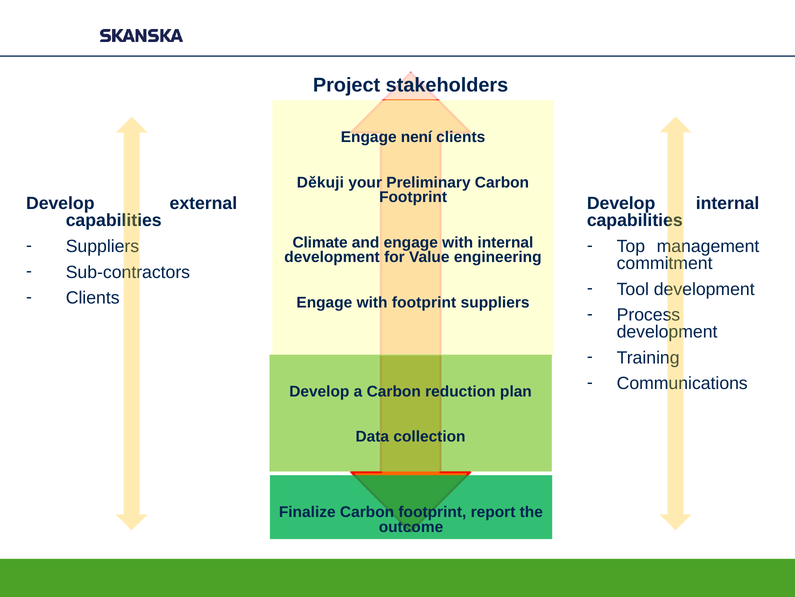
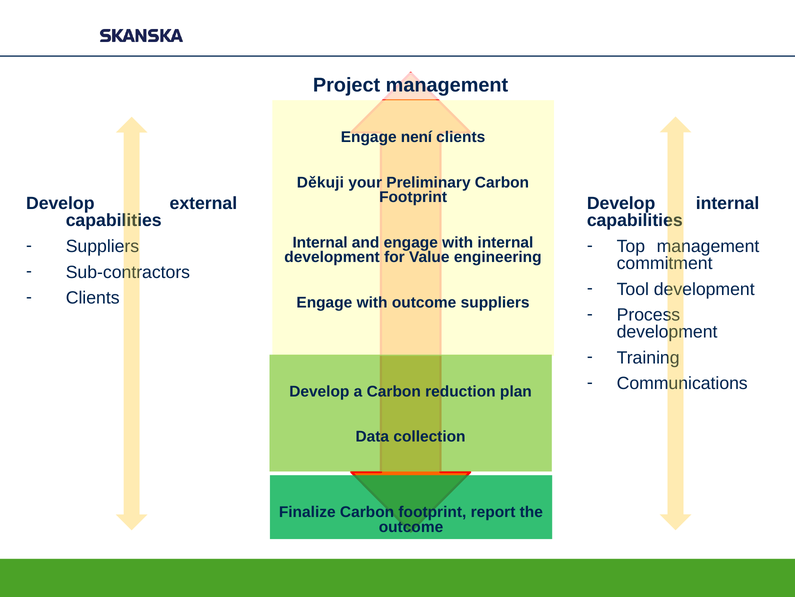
Project stakeholders: stakeholders -> management (447, 85)
Climate: Climate -> Internal (320, 242)
with footprint: footprint -> outcome (424, 302)
